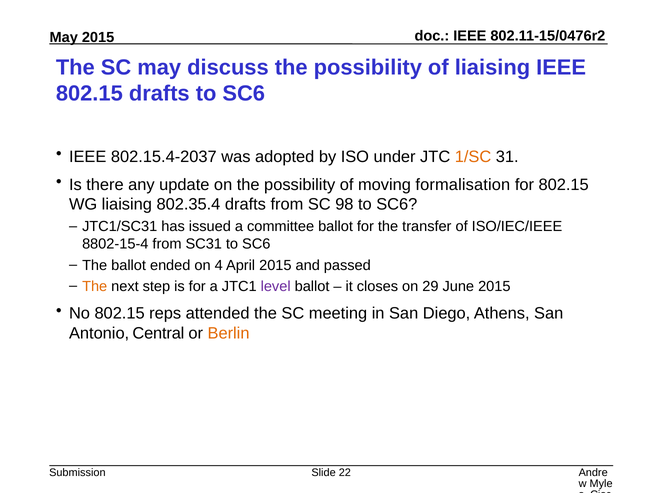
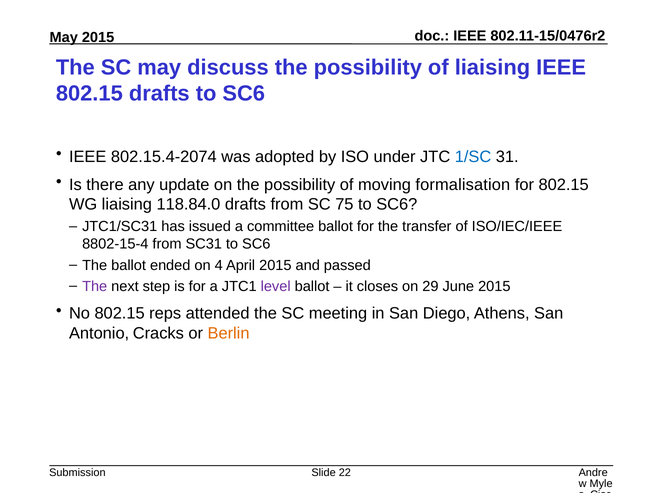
802.15.4-2037: 802.15.4-2037 -> 802.15.4-2074 (164, 157)
1/SC colour: orange -> blue (473, 157)
802.35.4: 802.35.4 -> 118.84.0 (188, 204)
98: 98 -> 75 (344, 204)
The colour: orange -> purple (95, 286)
Central: Central -> Cracks (158, 333)
